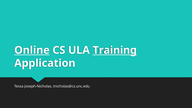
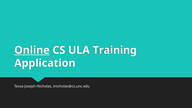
Training underline: present -> none (115, 50)
